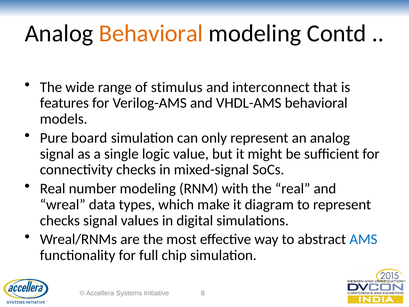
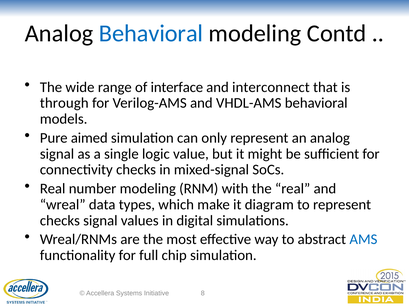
Behavioral colour: orange -> blue (151, 33)
stimulus: stimulus -> interface (177, 87)
features: features -> through (64, 103)
board: board -> aimed (89, 138)
